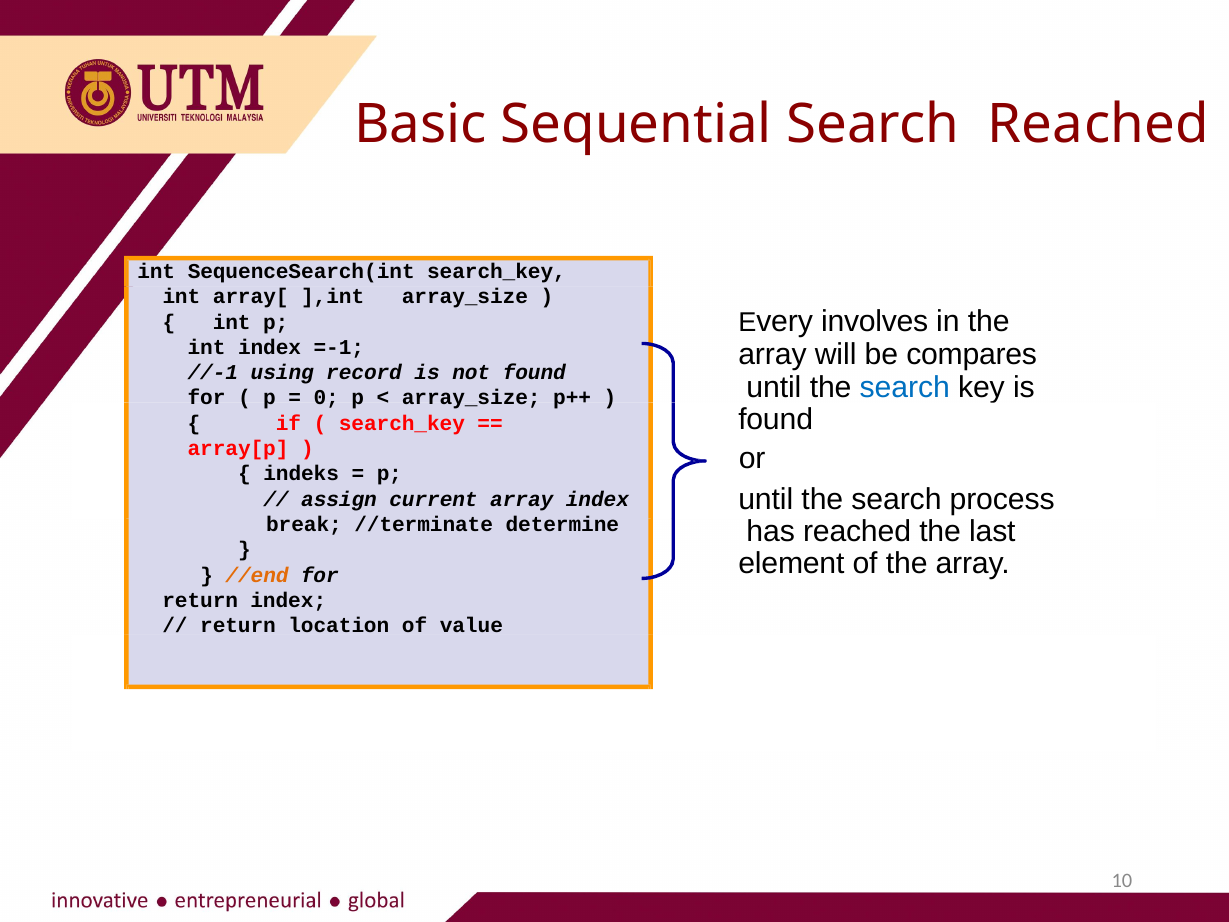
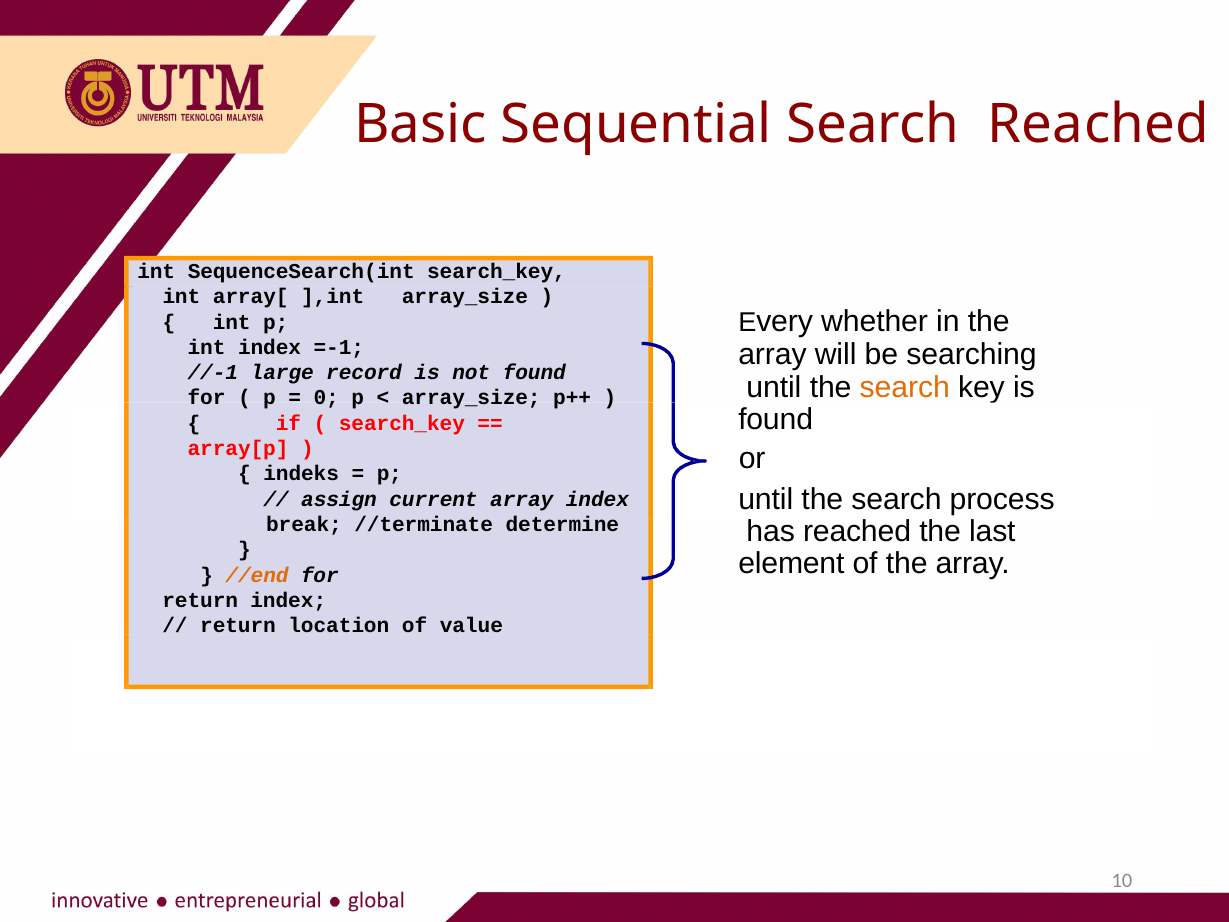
involves: involves -> whether (875, 322)
compares: compares -> searching (972, 354)
using: using -> large (282, 373)
search colour: blue -> orange (905, 387)
